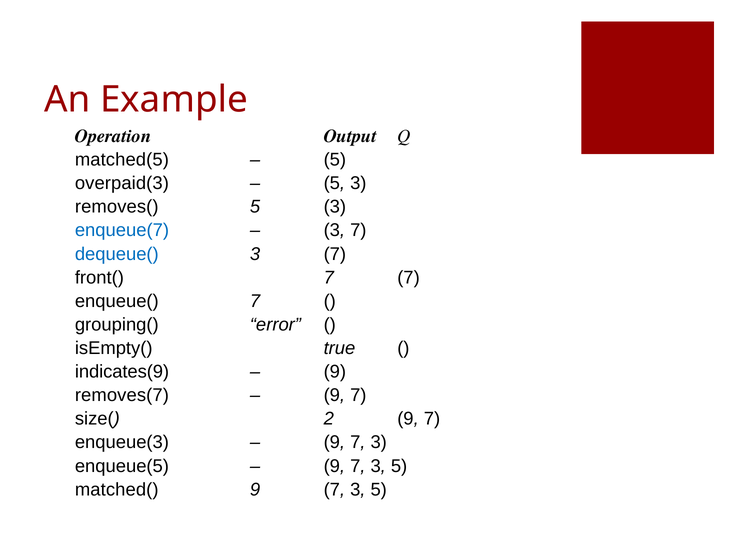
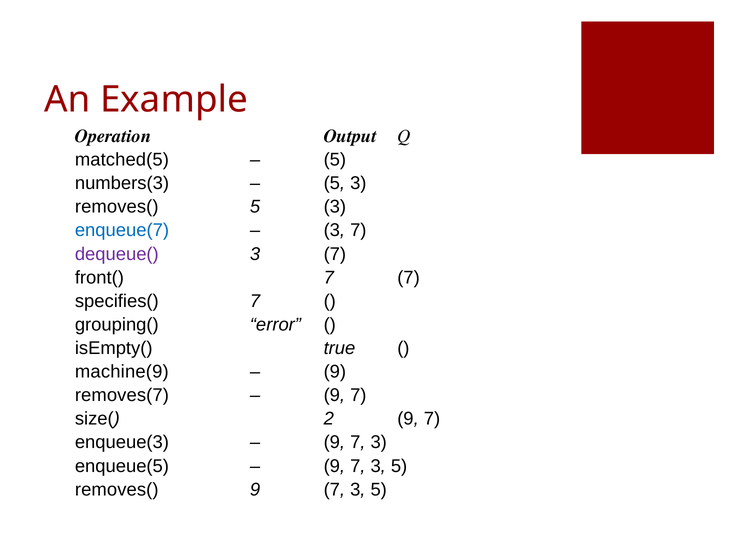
overpaid(3: overpaid(3 -> numbers(3 (122, 184)
dequeue( colour: blue -> purple (117, 254)
enqueue(: enqueue( -> specifies( (117, 301)
indicates(9: indicates(9 -> machine(9 (122, 372)
matched(: matched( -> removes( (117, 490)
